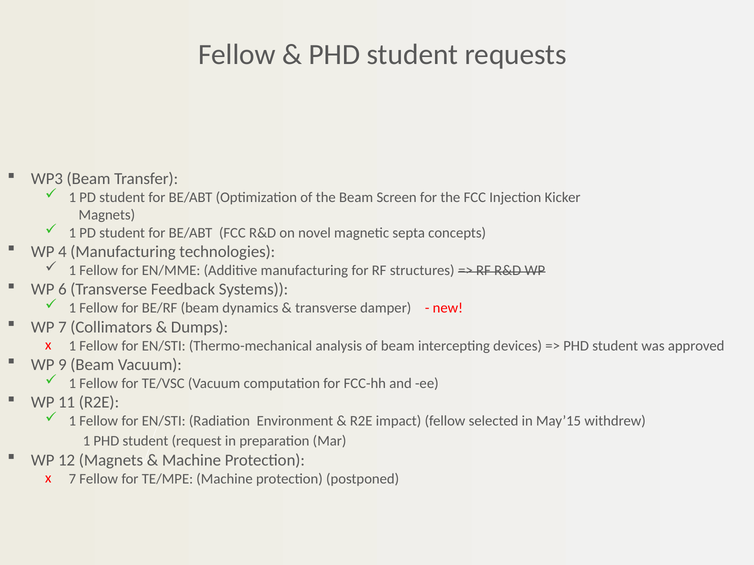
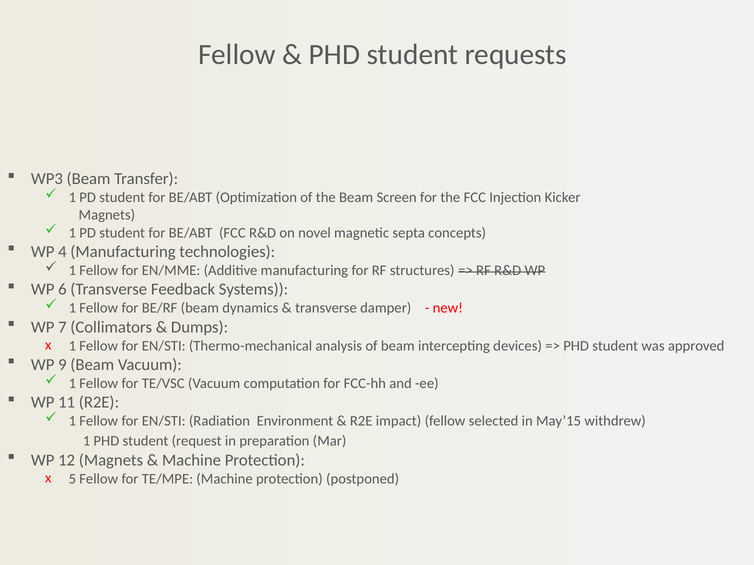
7: 7 -> 5 (72, 479)
